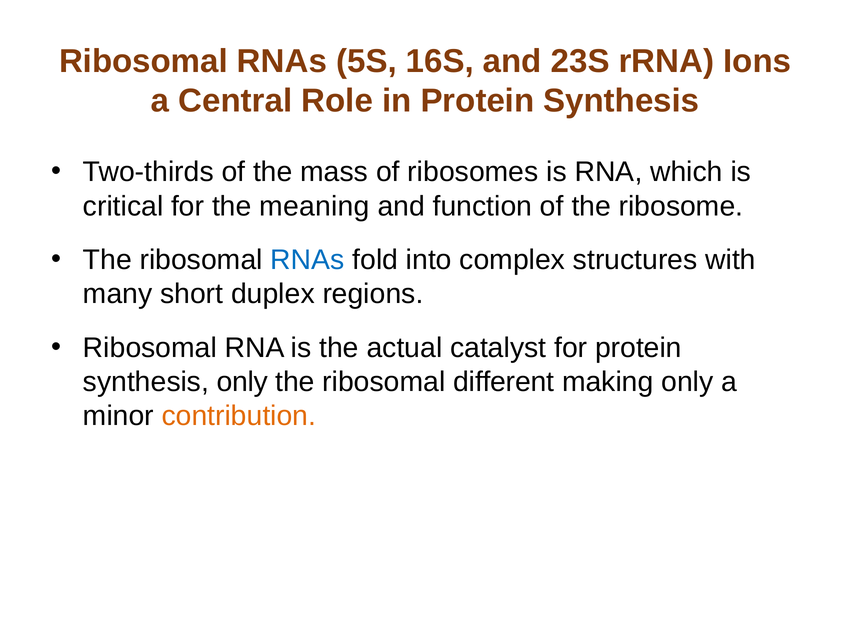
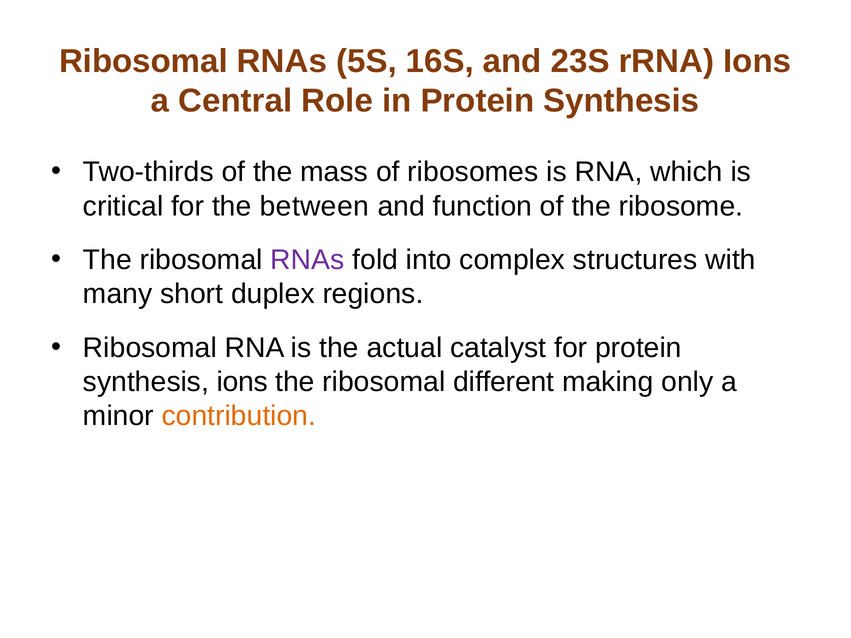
meaning: meaning -> between (314, 206)
RNAs colour: blue -> purple (307, 260)
synthesis only: only -> ions (242, 382)
